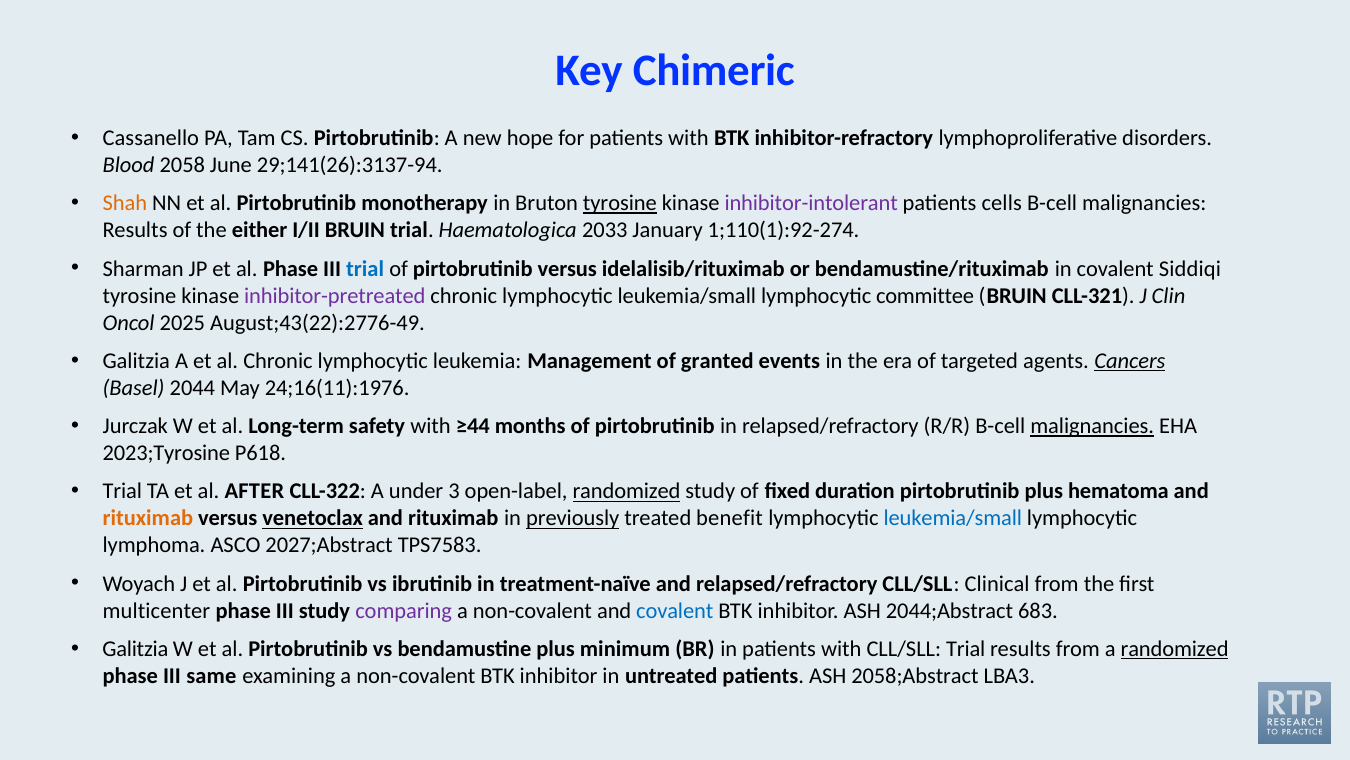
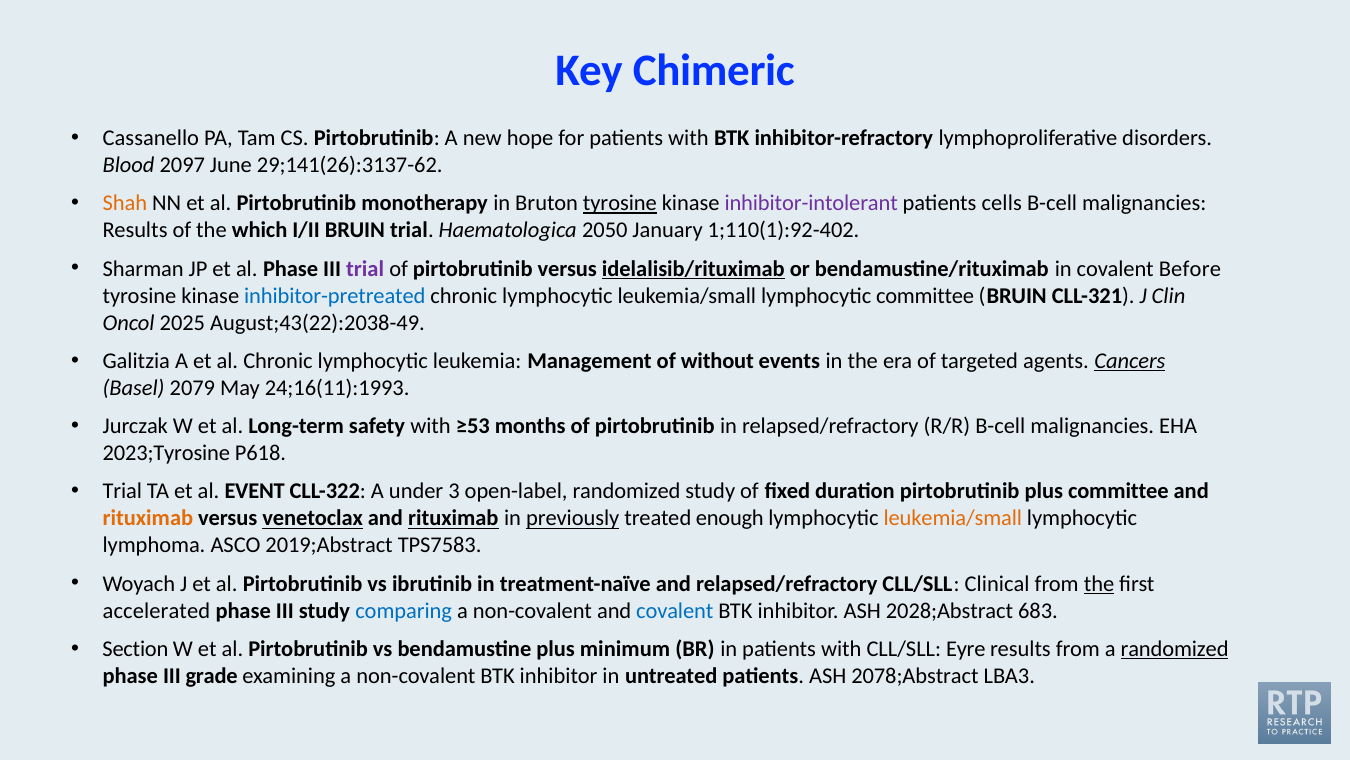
2058: 2058 -> 2097 (182, 165)
29;141(26):3137-94: 29;141(26):3137-94 -> 29;141(26):3137-62 (350, 165)
either: either -> which (260, 230)
2033: 2033 -> 2050 (605, 230)
1;110(1):92-274: 1;110(1):92-274 -> 1;110(1):92-402 (784, 230)
trial colour: blue -> purple (365, 268)
idelalisib/rituximab underline: none -> present (693, 268)
Siddiqi: Siddiqi -> Before (1190, 268)
inhibitor-pretreated colour: purple -> blue (335, 295)
August;43(22):2776-49: August;43(22):2776-49 -> August;43(22):2038-49 (317, 322)
granted: granted -> without (717, 361)
2044: 2044 -> 2079 (192, 388)
24;16(11):1976: 24;16(11):1976 -> 24;16(11):1993 (337, 388)
≥44: ≥44 -> ≥53 (473, 426)
malignancies underline: present -> none (1092, 426)
AFTER: AFTER -> EVENT (255, 491)
randomized underline: present -> none (627, 491)
plus hematoma: hematoma -> committee (1118, 491)
rituximab underline: none -> present (453, 518)
benefit: benefit -> enough (730, 518)
leukemia/small colour: blue -> orange (953, 518)
2027;Abstract: 2027;Abstract -> 2019;Abstract (329, 545)
the underline: none -> present (1099, 583)
multicenter: multicenter -> accelerated (156, 610)
comparing colour: purple -> blue (404, 610)
2044;Abstract: 2044;Abstract -> 2028;Abstract (950, 610)
Galitzia: Galitzia -> Section (135, 649)
CLL/SLL Trial: Trial -> Eyre (966, 649)
same: same -> grade (212, 675)
2058;Abstract: 2058;Abstract -> 2078;Abstract (915, 675)
